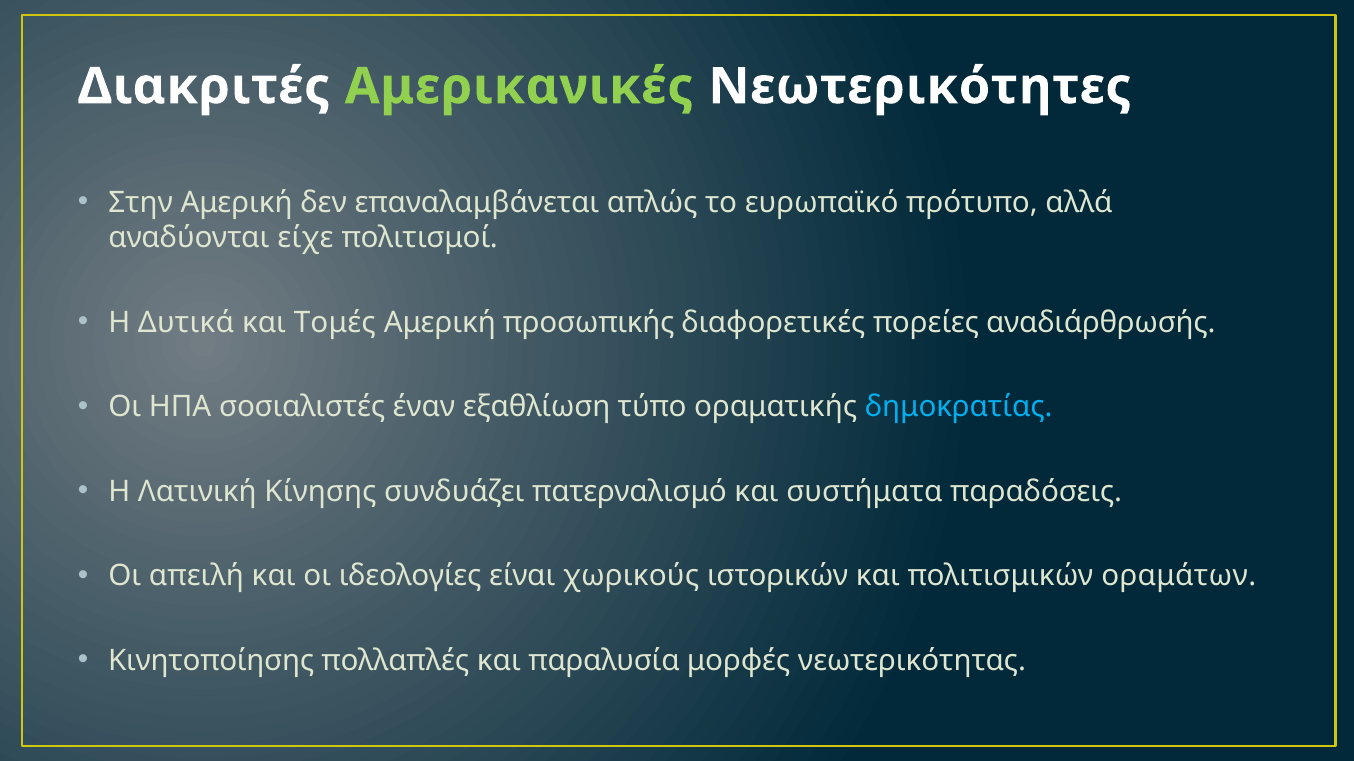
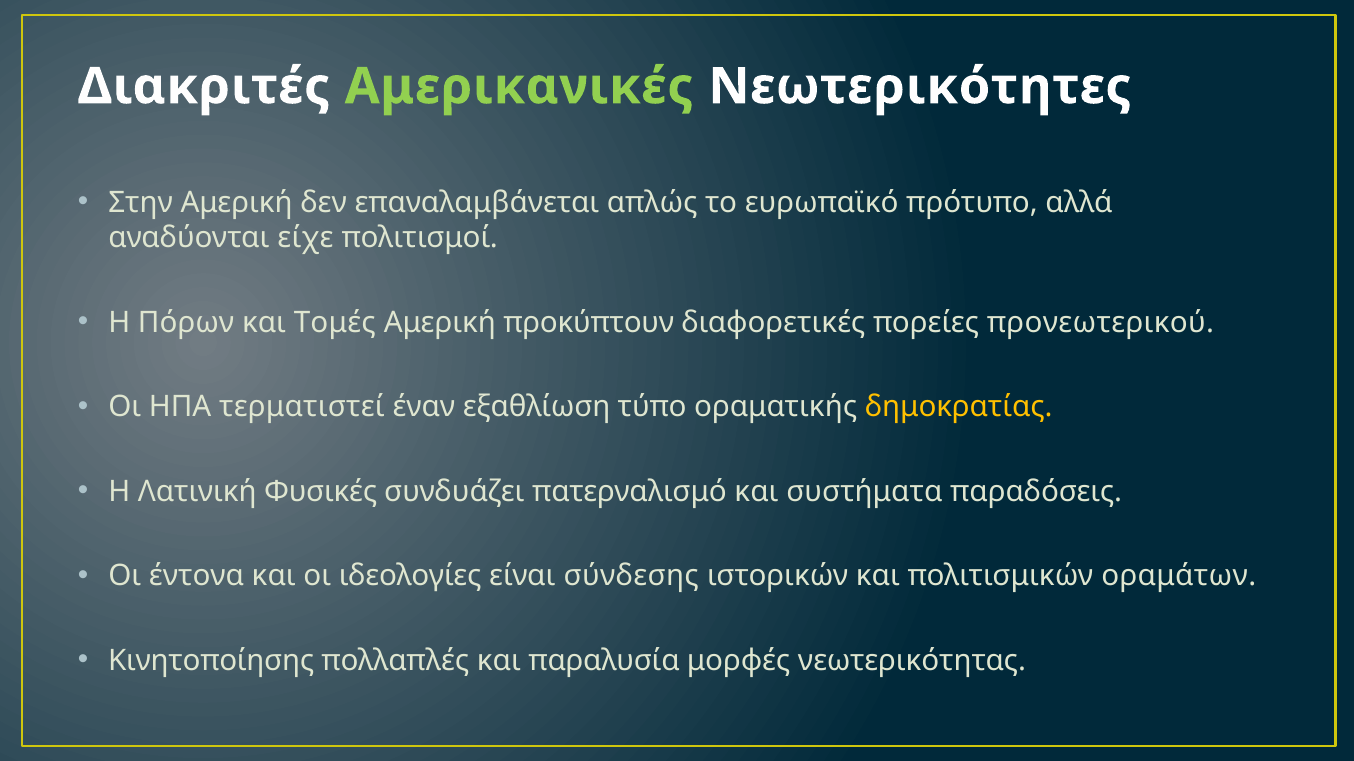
Δυτικά: Δυτικά -> Πόρων (186, 323)
προσωπικής: προσωπικής -> προκύπτουν (589, 323)
αναδιάρθρωσής: αναδιάρθρωσής -> προνεωτερικού (1100, 323)
σοσιαλιστές: σοσιαλιστές -> τερματιστεί (302, 407)
δημοκρατίας colour: light blue -> yellow (959, 407)
Κίνησης: Κίνησης -> Φυσικές (321, 492)
απειλή: απειλή -> έντονα (196, 577)
χωρικούς: χωρικούς -> σύνδεσης (631, 577)
